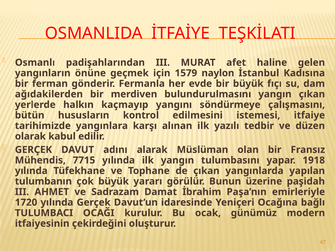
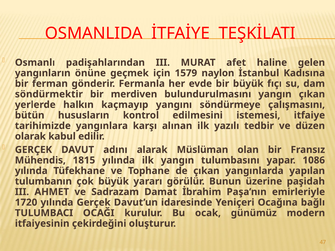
ağıdakilerden: ağıdakilerden -> söndürmektir (49, 94)
7715: 7715 -> 1815 (84, 160)
1918: 1918 -> 1086 (314, 160)
